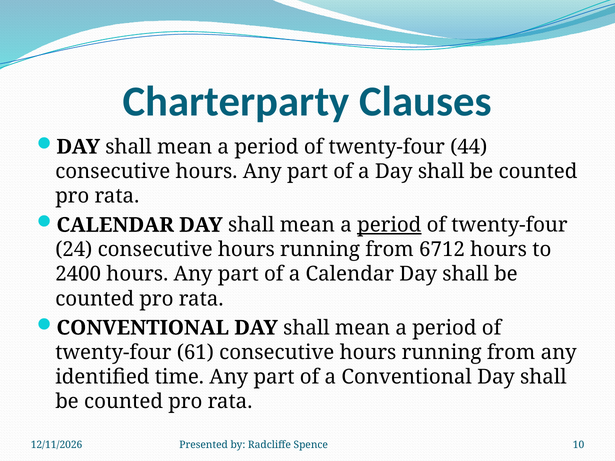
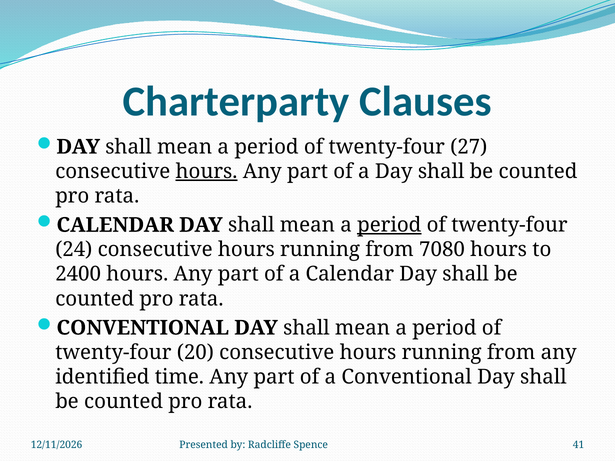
44: 44 -> 27 (469, 147)
hours underline: none -> present (207, 172)
6712: 6712 -> 7080 (442, 250)
61: 61 -> 20 (195, 353)
10: 10 -> 41 (579, 445)
